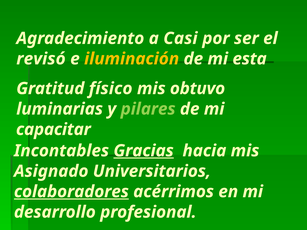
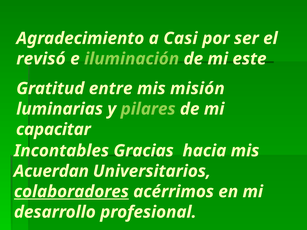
iluminación colour: yellow -> light green (132, 59)
esta: esta -> este (249, 59)
físico: físico -> entre (111, 89)
obtuvo: obtuvo -> misión (197, 89)
Gracias underline: present -> none (144, 151)
Asignado: Asignado -> Acuerdan (51, 171)
